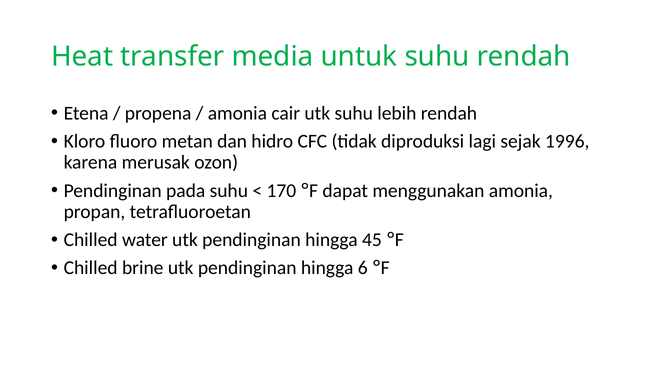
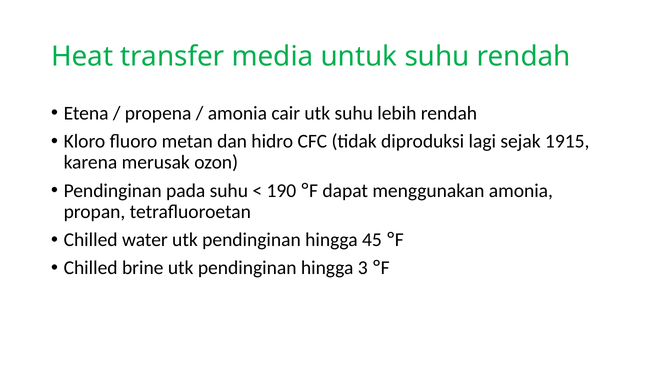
1996: 1996 -> 1915 (567, 141)
170: 170 -> 190 (281, 191)
6: 6 -> 3 (363, 268)
